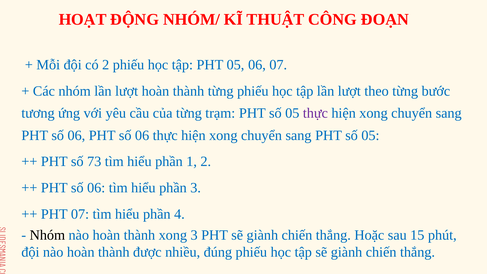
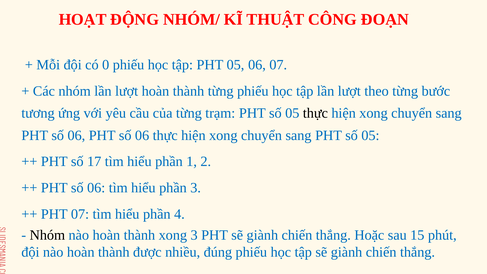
có 2: 2 -> 0 (106, 65)
thực colour: purple -> black (315, 113)
73: 73 -> 17 (94, 162)
